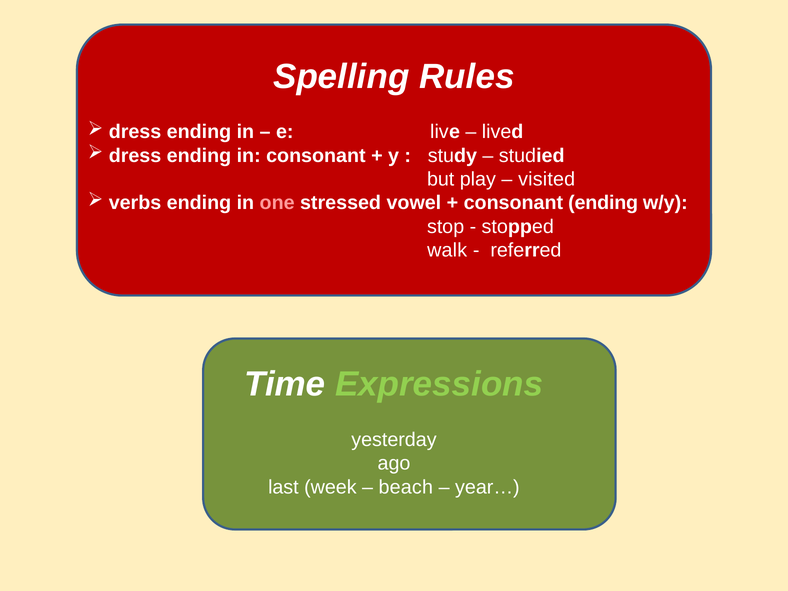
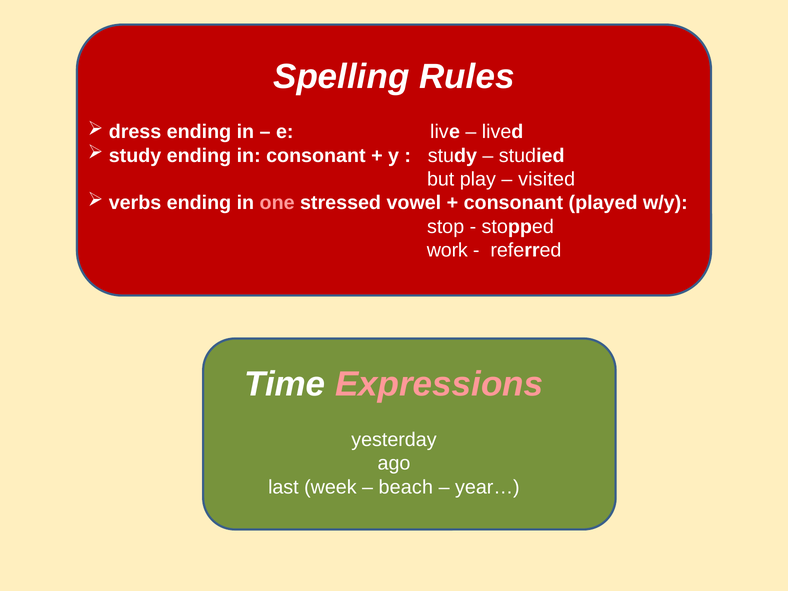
dress: dress -> study (135, 156)
consonant ending: ending -> played (603, 203)
walk: walk -> work (447, 250)
Expressions colour: light green -> pink (439, 384)
